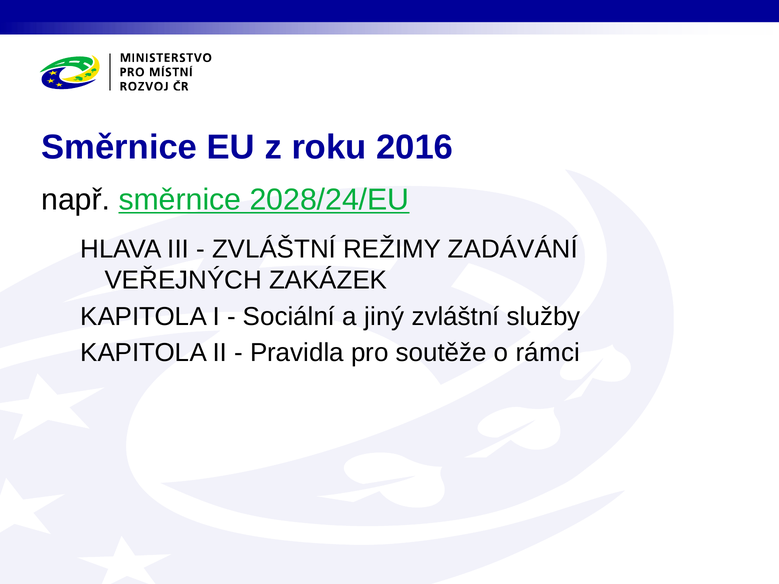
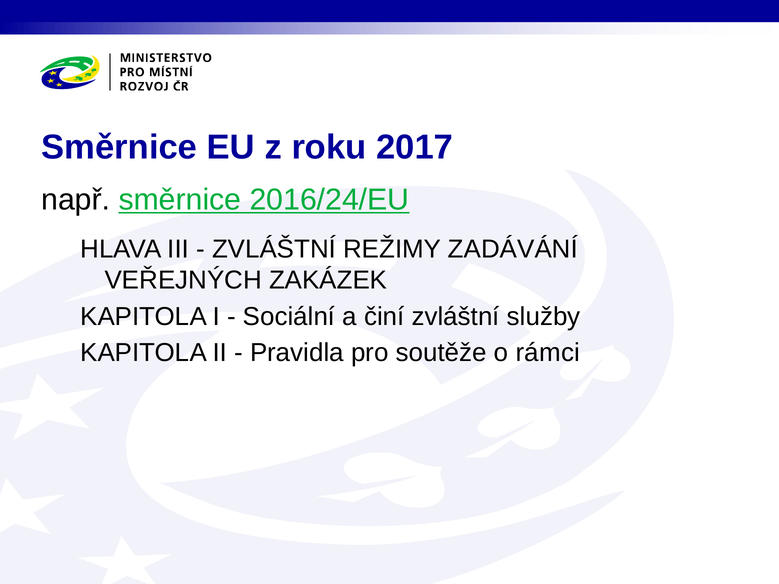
2016: 2016 -> 2017 (415, 147)
2028/24/EU: 2028/24/EU -> 2016/24/EU (329, 200)
jiný: jiný -> činí (384, 317)
